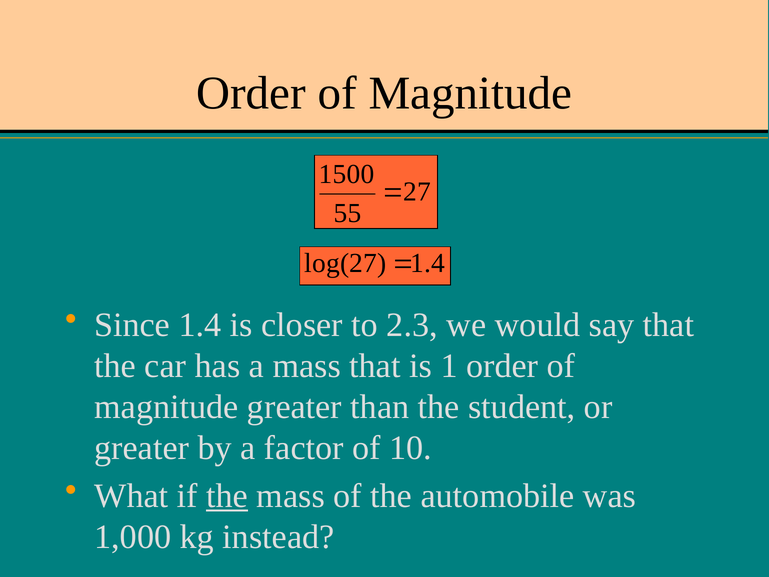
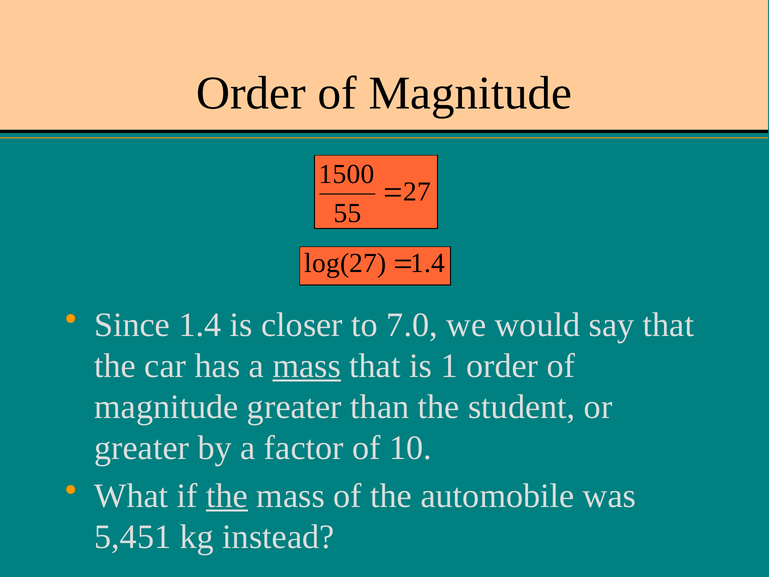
2.3: 2.3 -> 7.0 (412, 325)
mass underline: none -> present (307, 366)
1,000: 1,000 -> 5,451 (133, 537)
